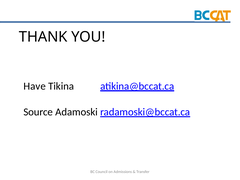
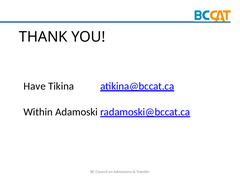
Source: Source -> Within (38, 112)
